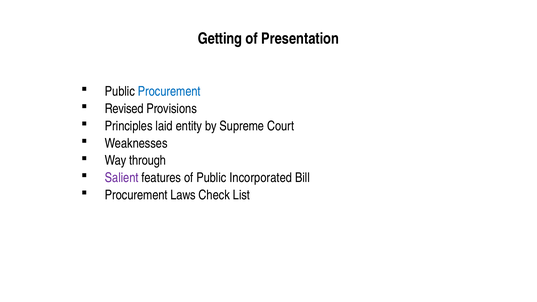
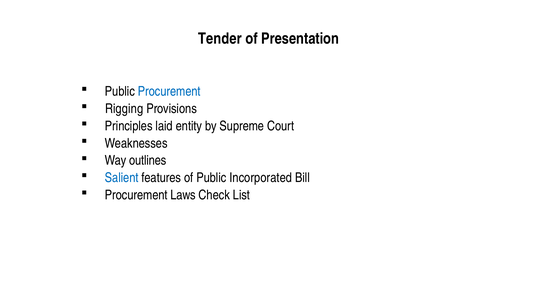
Getting: Getting -> Tender (220, 39)
Revised: Revised -> Rigging (124, 109)
through: through -> outlines (148, 161)
Salient colour: purple -> blue (122, 178)
